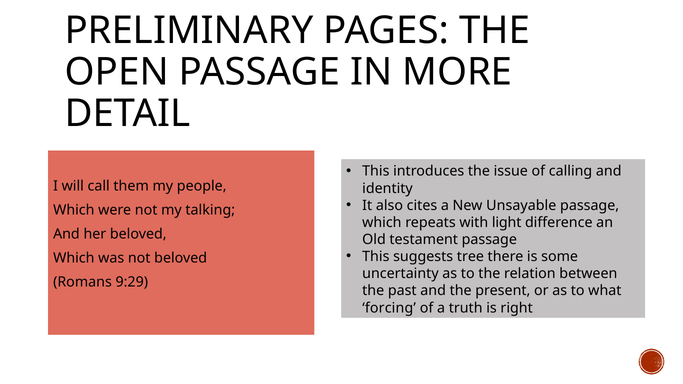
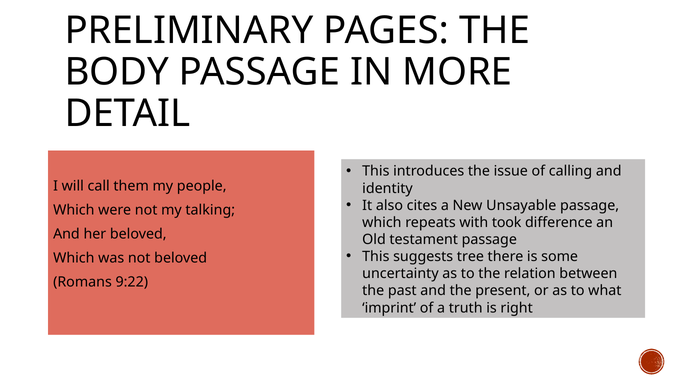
OPEN: OPEN -> BODY (117, 72)
light: light -> took (507, 223)
9:29: 9:29 -> 9:22 (132, 282)
forcing: forcing -> imprint (389, 308)
